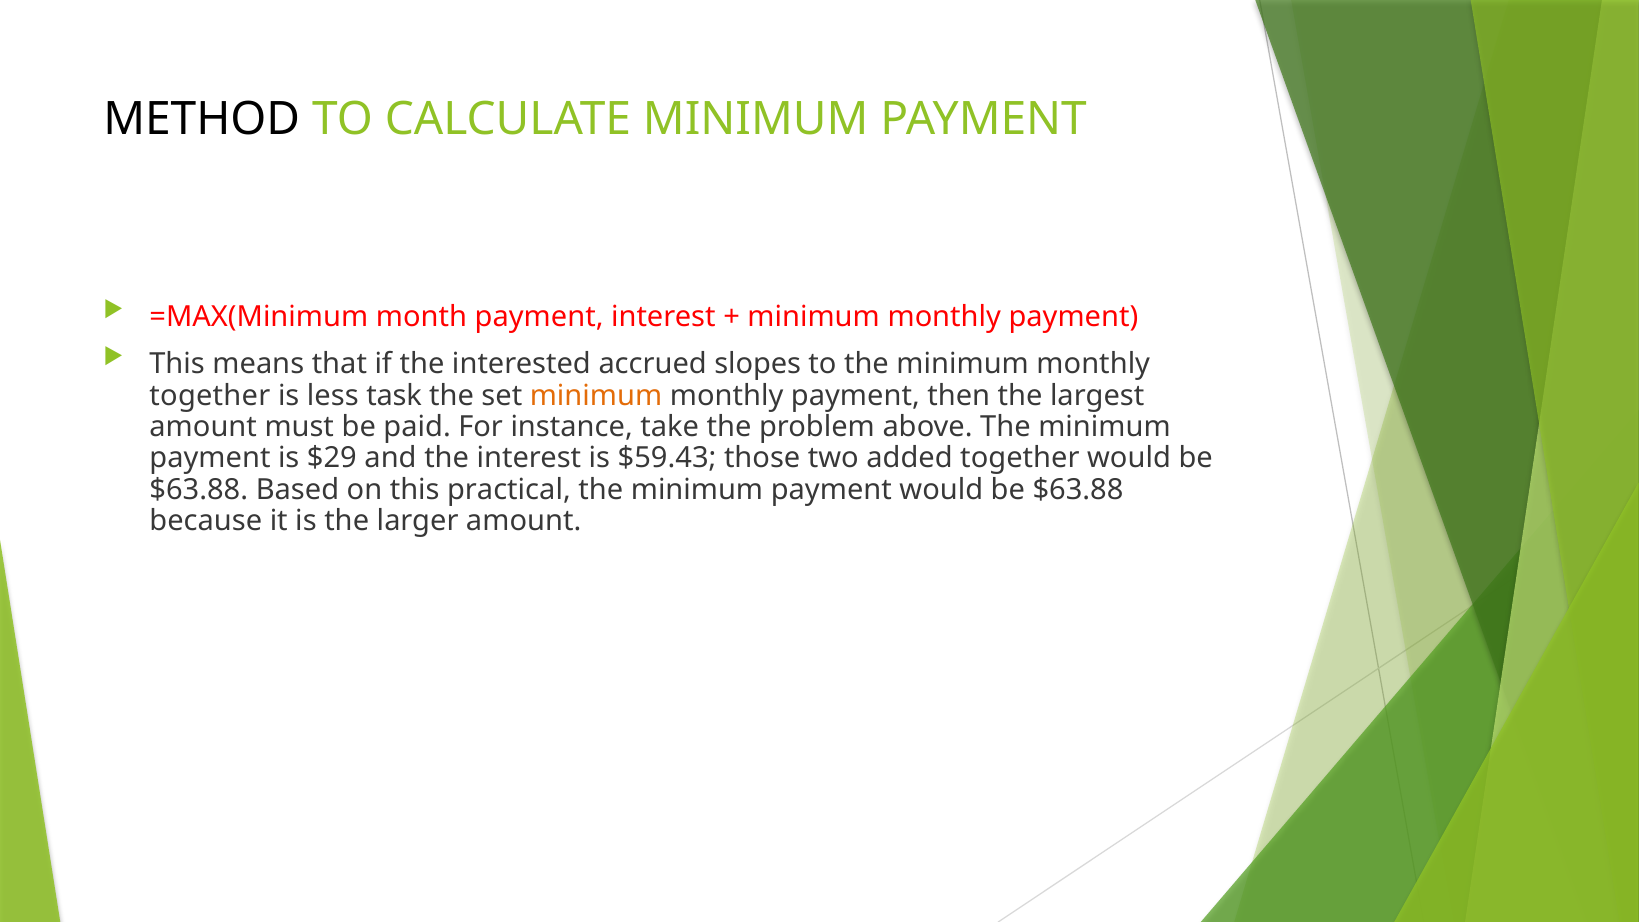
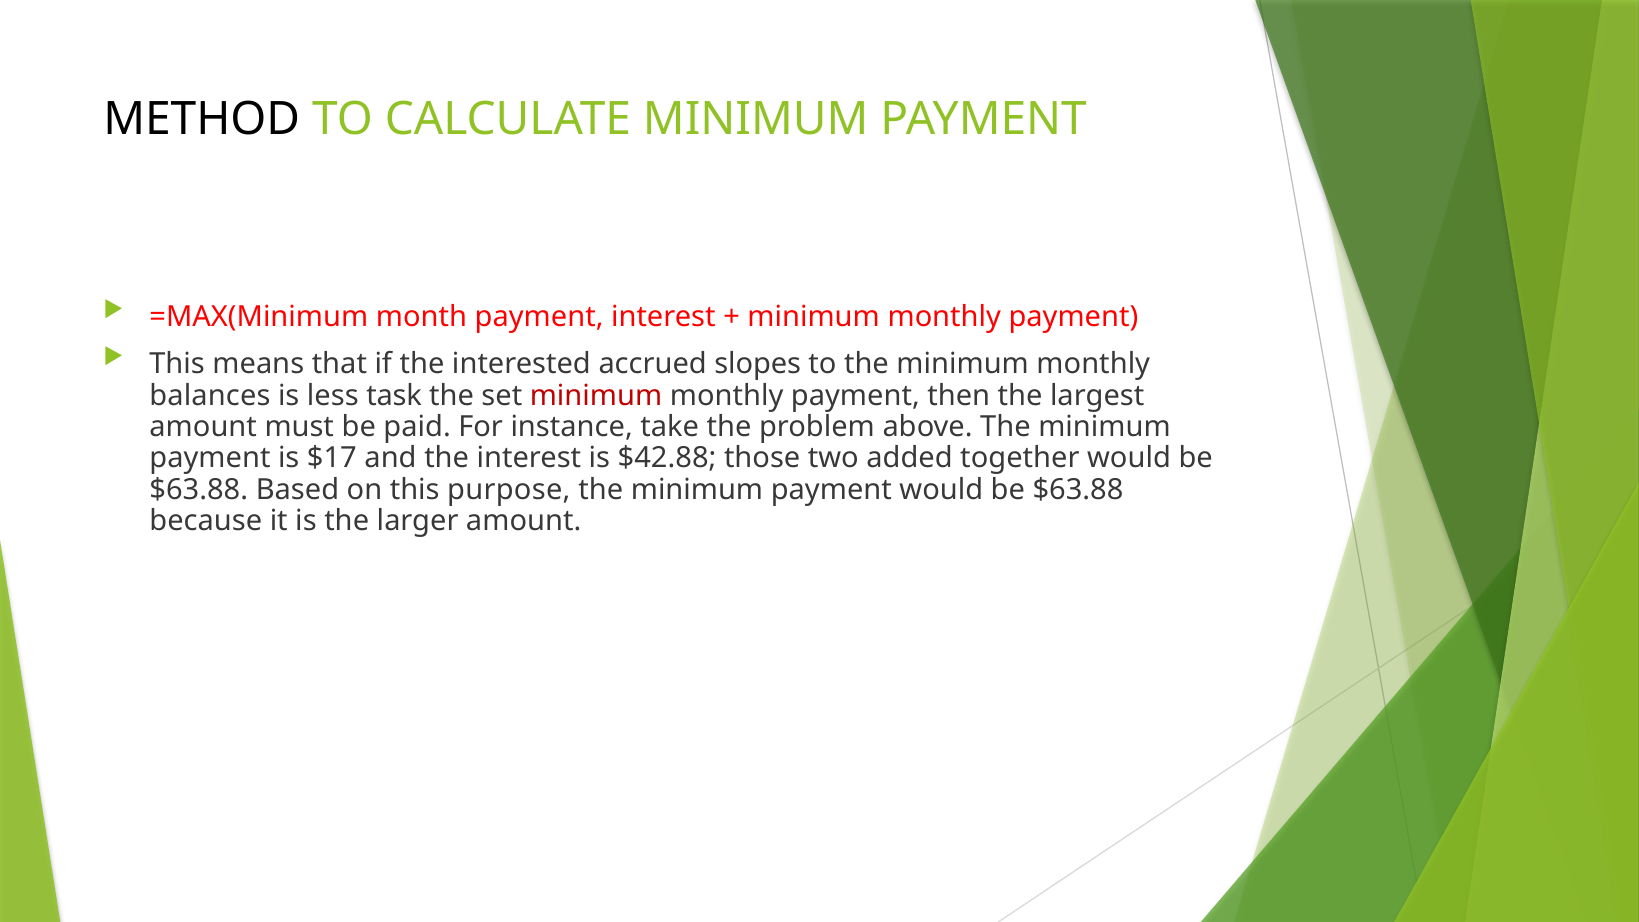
together: together -> balances (210, 395)
minimum colour: orange -> red (596, 395)
$29: $29 -> $17 (332, 458)
$59.43: $59.43 -> $42.88 (667, 458)
practical: practical -> purpose (509, 489)
